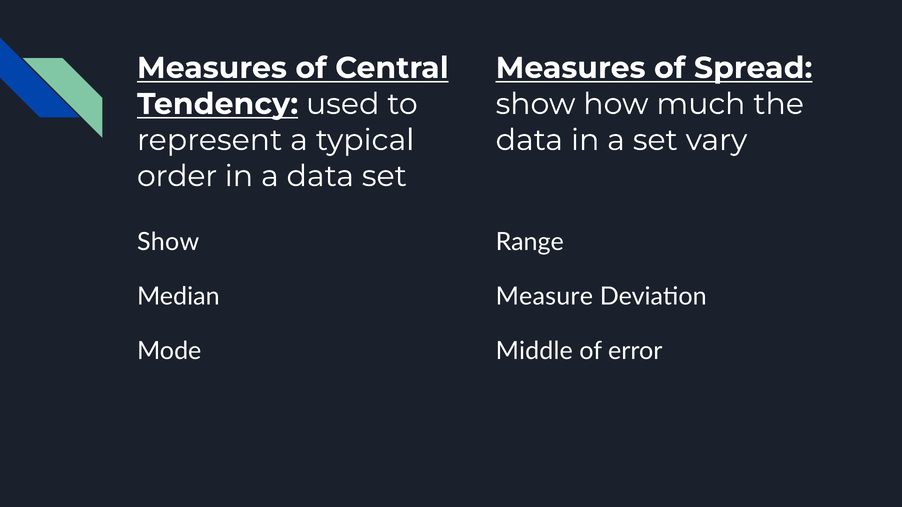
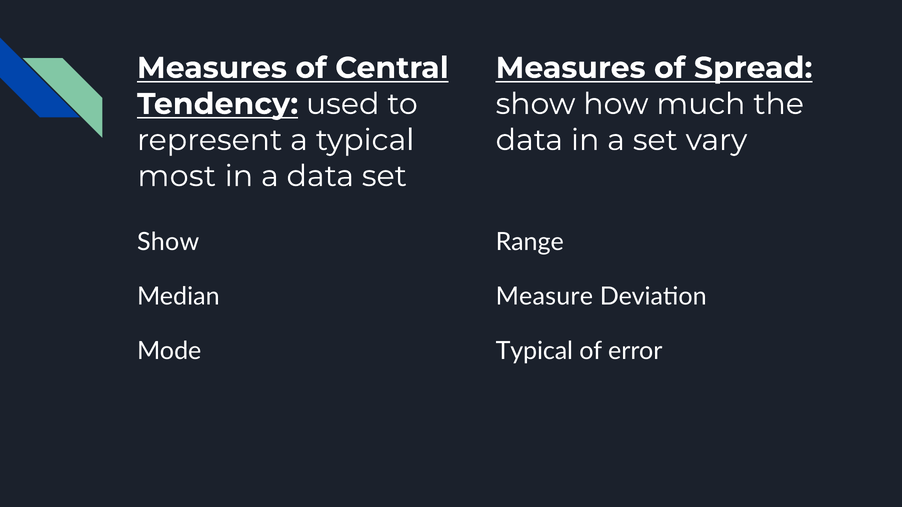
order: order -> most (177, 176)
Middle: Middle -> Typical (534, 351)
